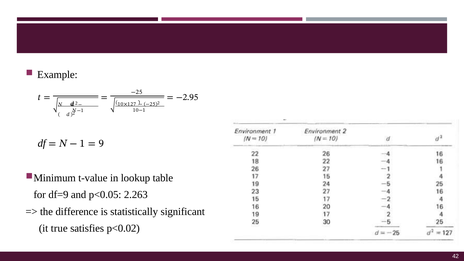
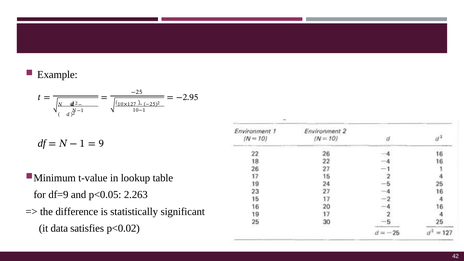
true: true -> data (59, 228)
